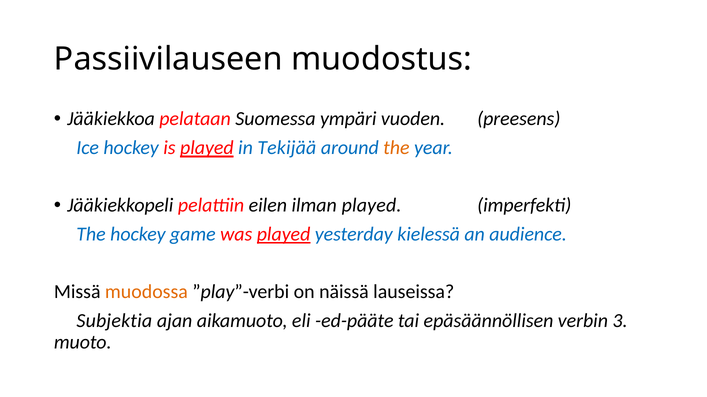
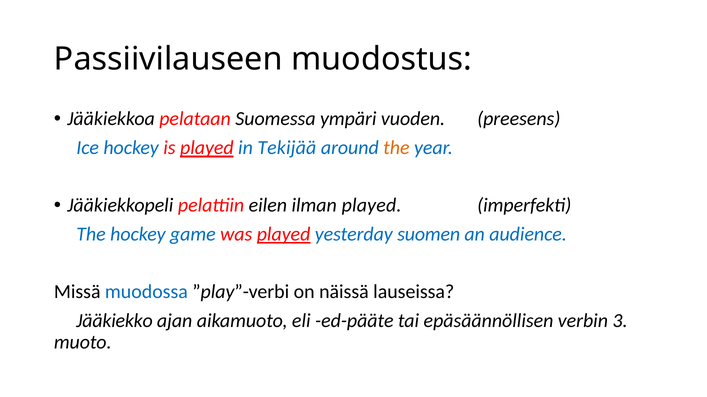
kielessä: kielessä -> suomen (429, 235)
muodossa colour: orange -> blue (146, 292)
Subjektia: Subjektia -> Jääkiekko (115, 321)
